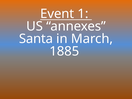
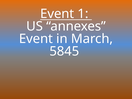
Santa: Santa -> Event (36, 39)
1885: 1885 -> 5845 (64, 51)
